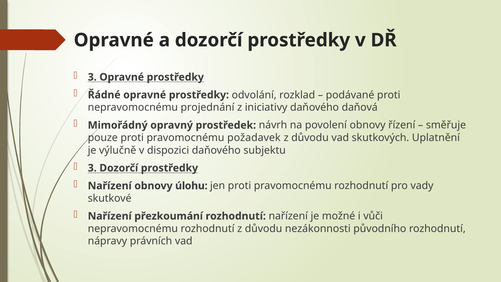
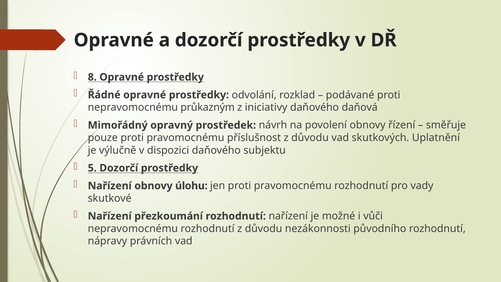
3: 3 -> 8 (92, 77)
projednání: projednání -> průkazným (208, 107)
požadavek: požadavek -> příslušnost (254, 138)
3: 3 -> 5 (92, 168)
